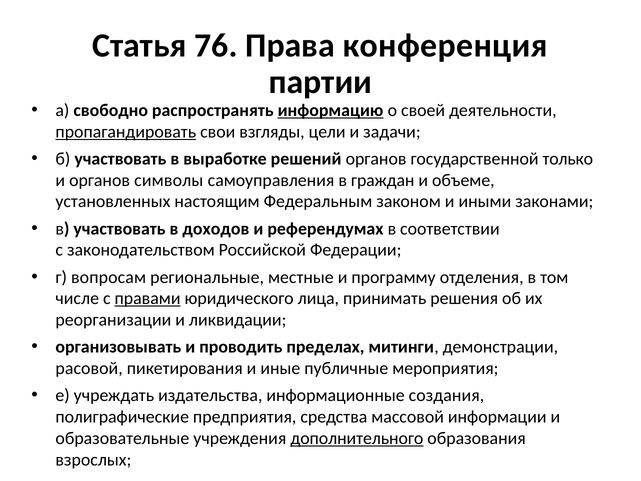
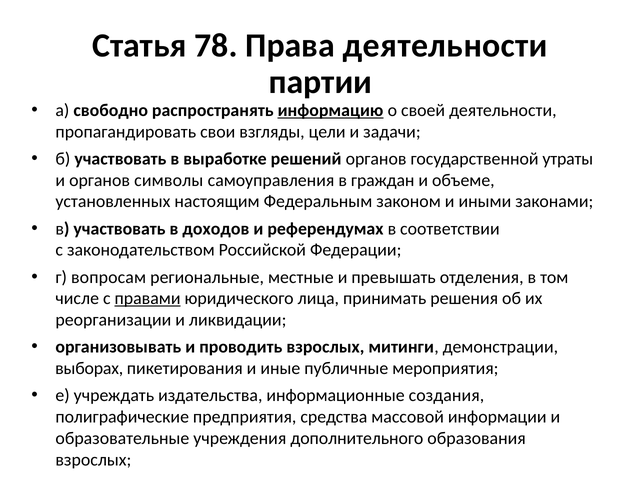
76: 76 -> 78 (216, 45)
Права конференция: конференция -> деятельности (445, 45)
пропагандировать underline: present -> none (126, 132)
только: только -> утраты (568, 159)
программу: программу -> превышать (394, 277)
проводить пределах: пределах -> взрослых (325, 347)
расовой: расовой -> выборах (89, 368)
дополнительного underline: present -> none (357, 438)
